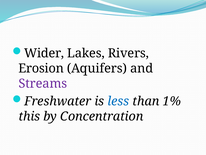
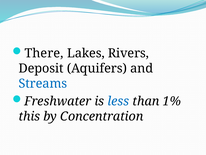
Wider: Wider -> There (44, 53)
Erosion: Erosion -> Deposit (41, 68)
Streams colour: purple -> blue (43, 83)
